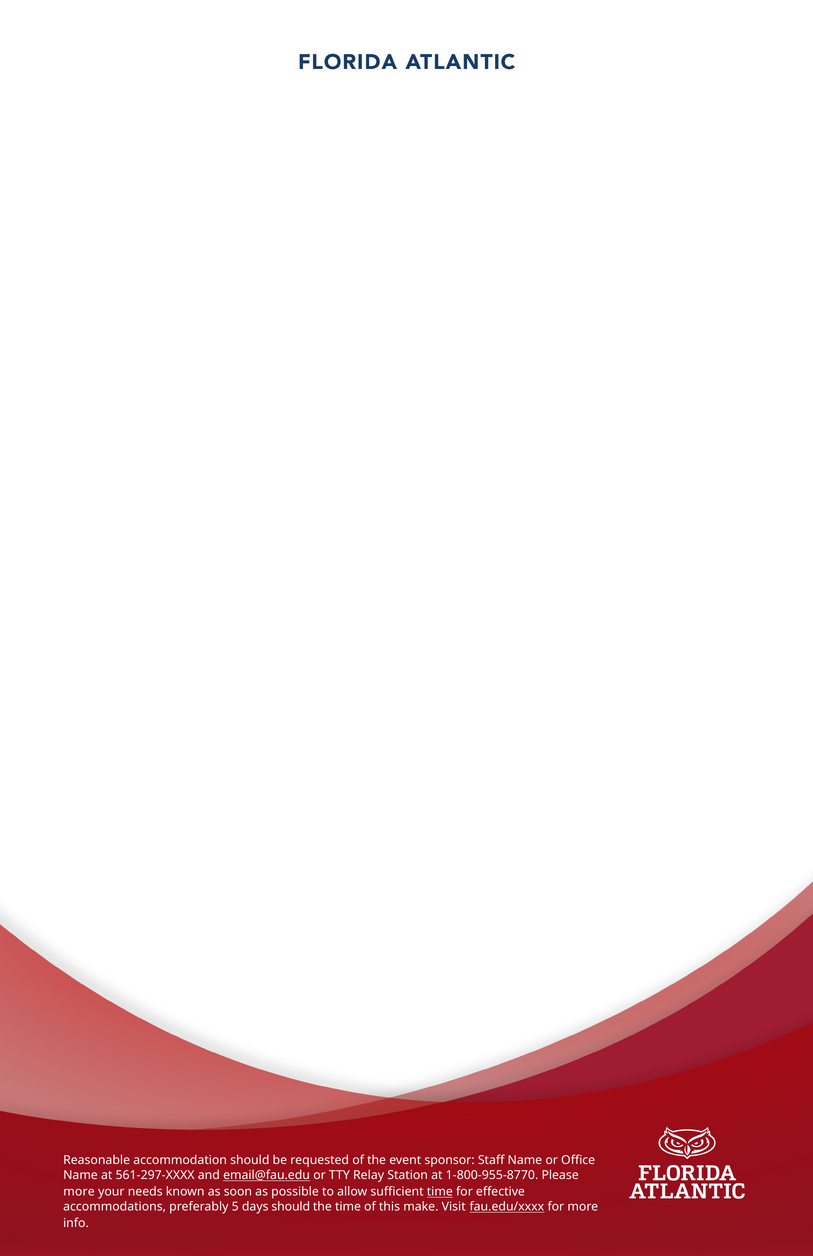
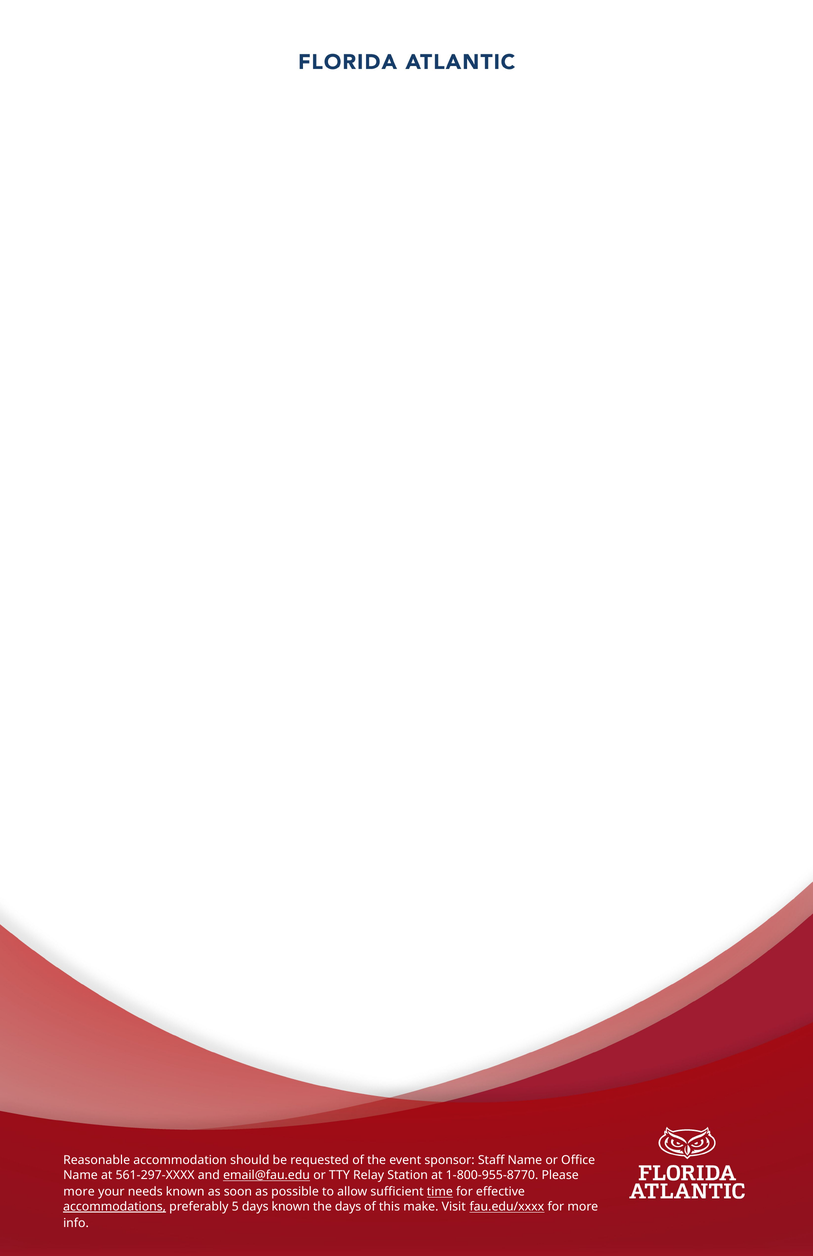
accommodations underline: none -> present (115, 1207)
days should: should -> known (291, 1207)
the time: time -> days (348, 1207)
